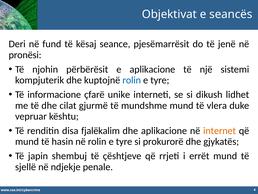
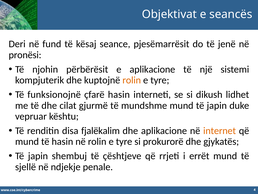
rolin colour: blue -> orange (132, 80)
informacione: informacione -> funksionojnë (54, 94)
çfarë unike: unike -> hasin (119, 94)
mund të vlera: vlera -> japin (217, 105)
